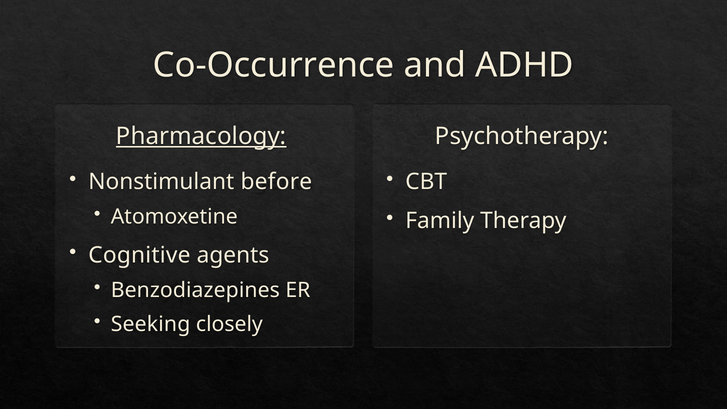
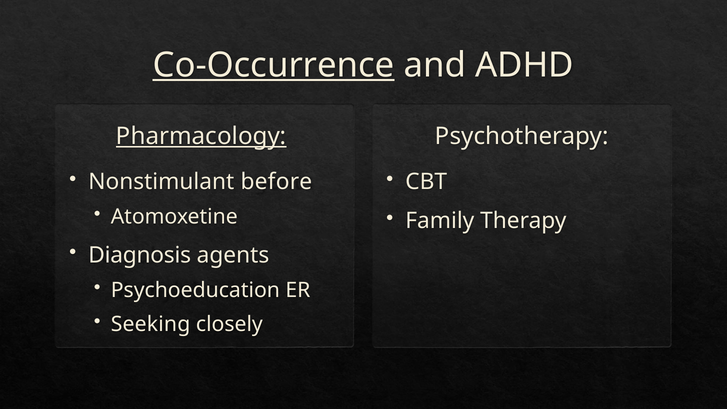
Co-Occurrence underline: none -> present (274, 65)
Cognitive: Cognitive -> Diagnosis (140, 255)
Benzodiazepines: Benzodiazepines -> Psychoeducation (195, 290)
